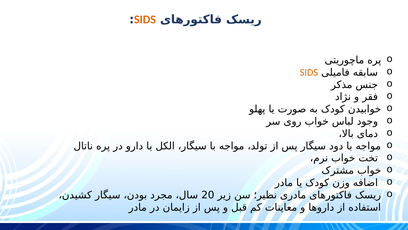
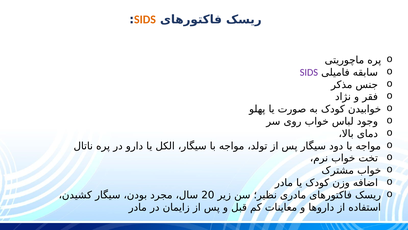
SIDS colour: orange -> purple (309, 72)
